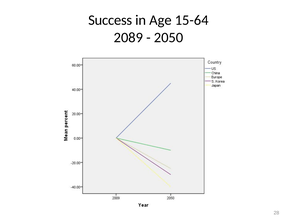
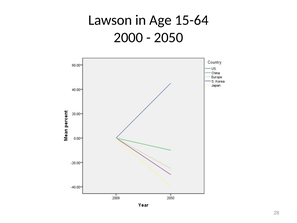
Success: Success -> Lawson (110, 20)
2089: 2089 -> 2000 (128, 37)
